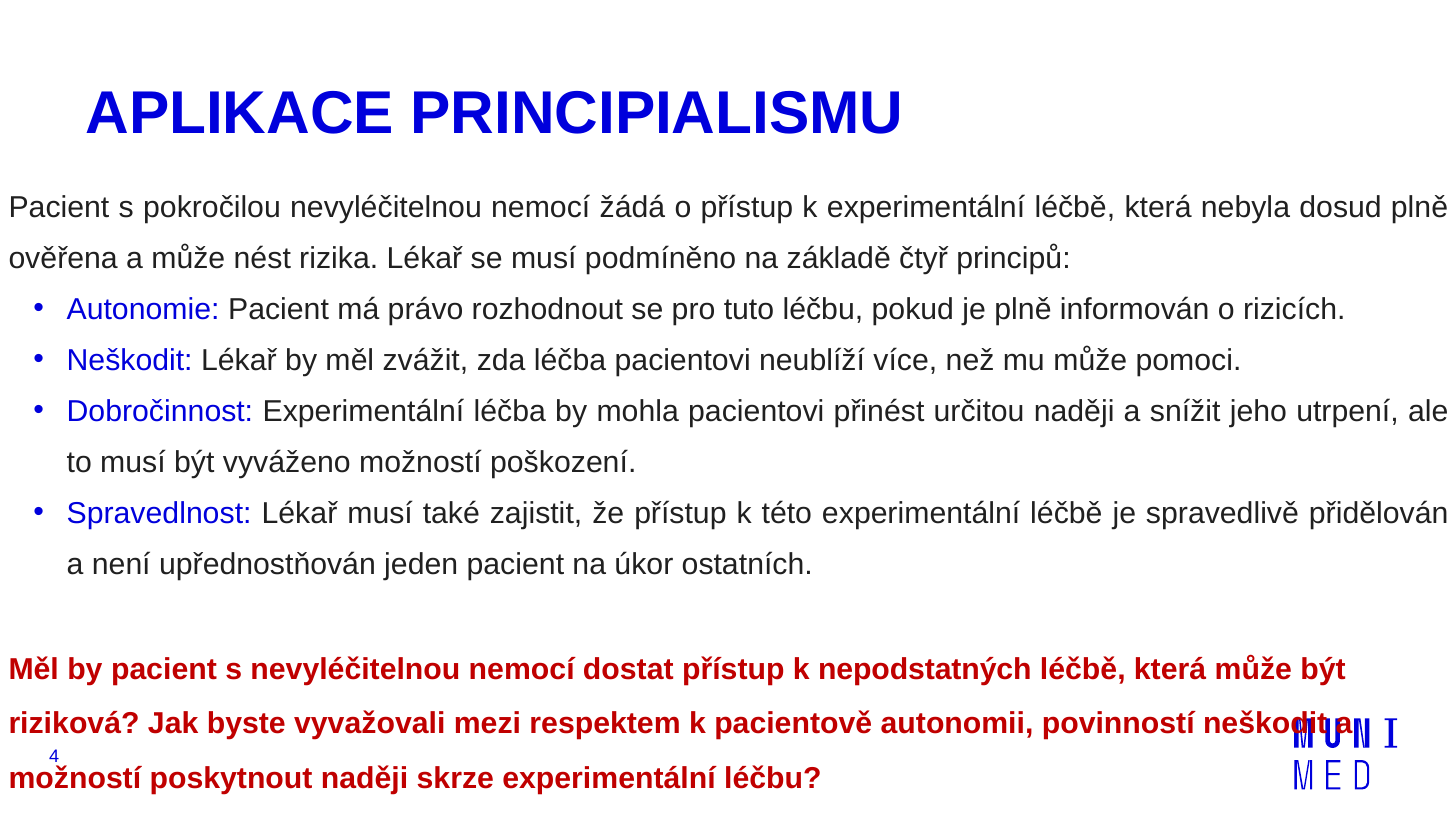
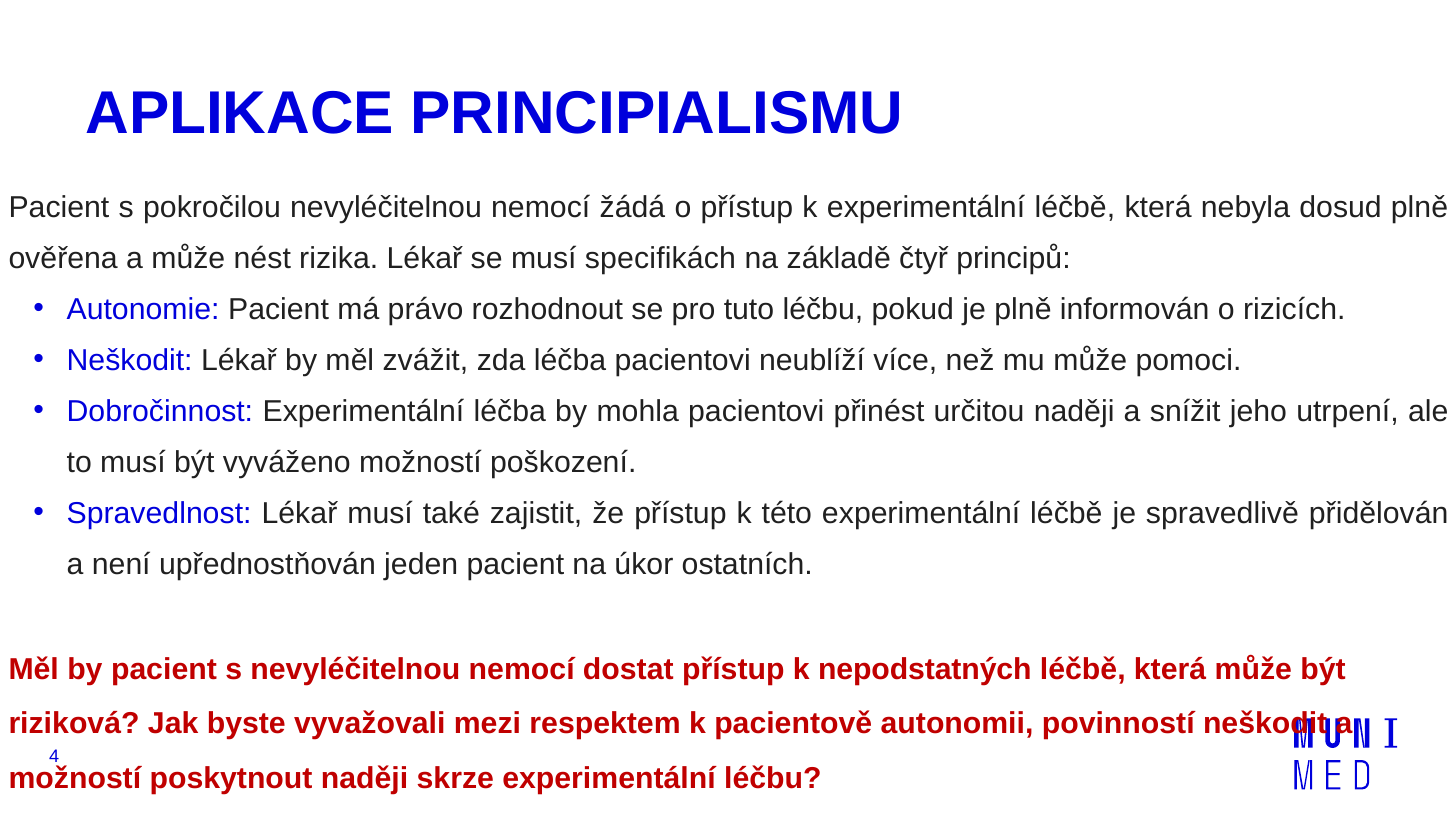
podmíněno: podmíněno -> specifikách (660, 259)
